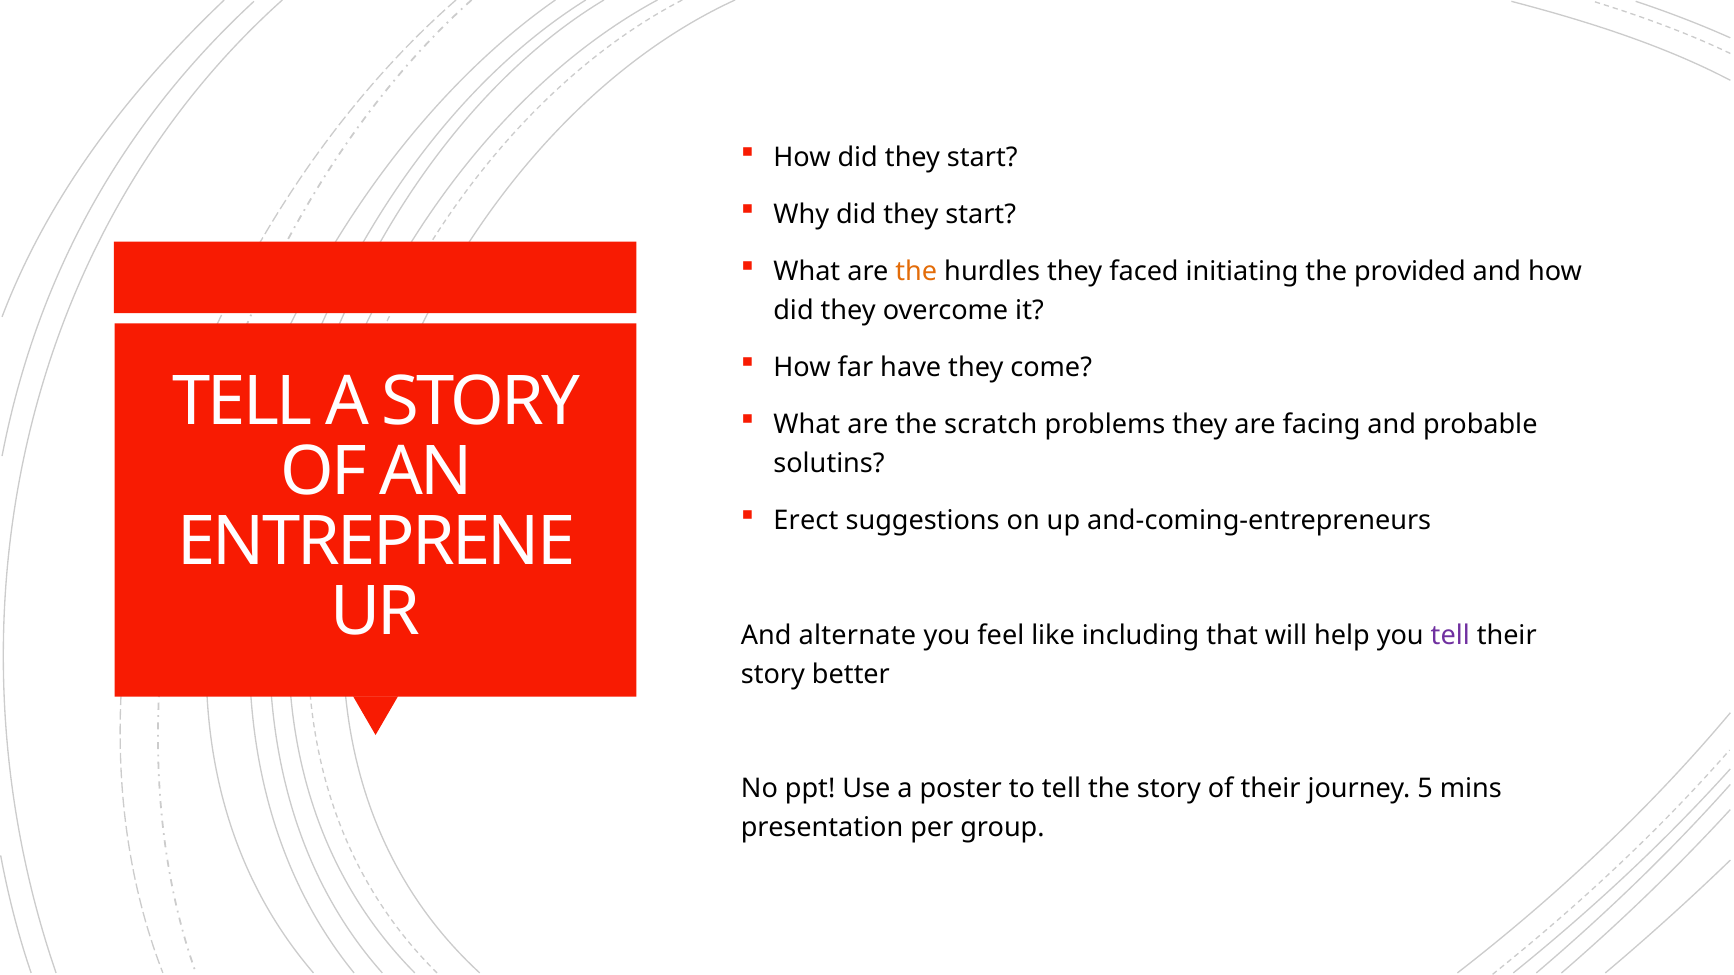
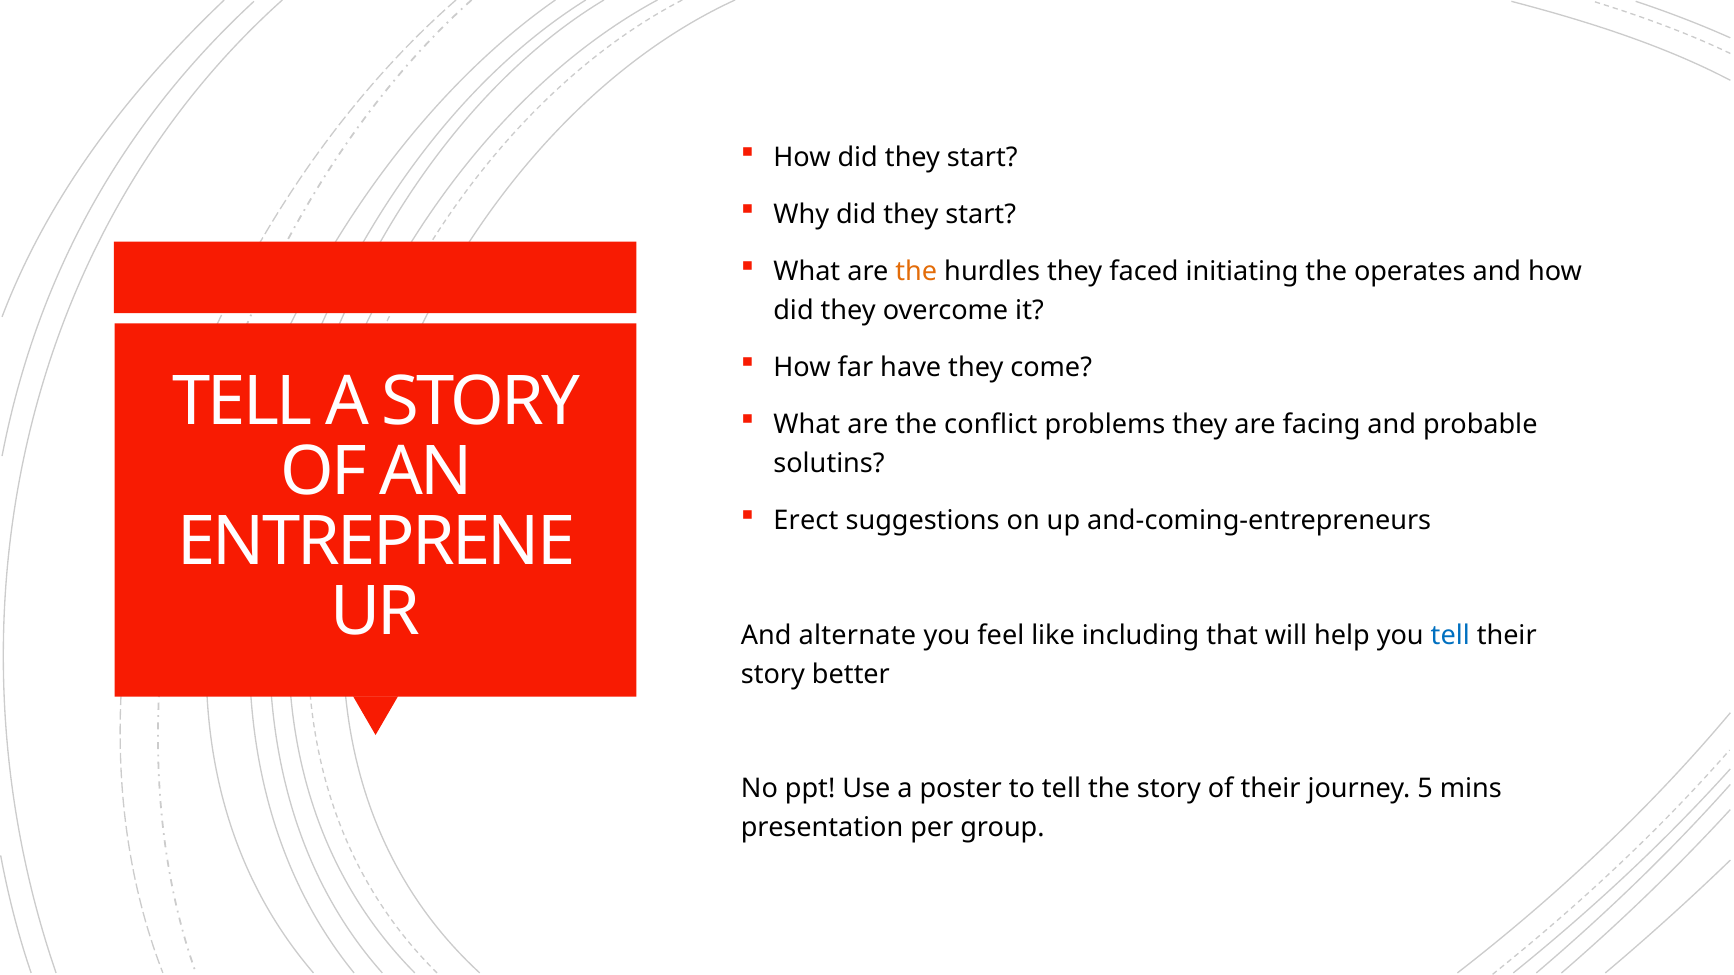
provided: provided -> operates (1410, 272)
scratch: scratch -> conflict (991, 425)
tell colour: purple -> blue (1450, 635)
